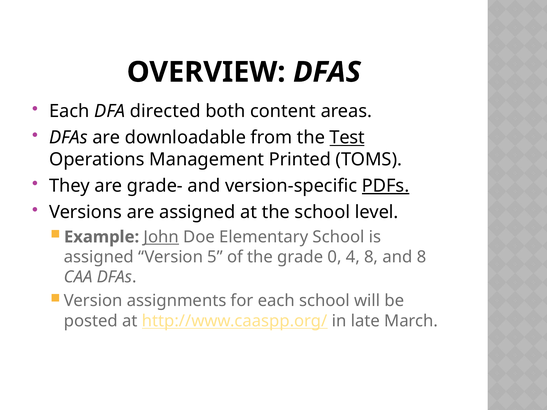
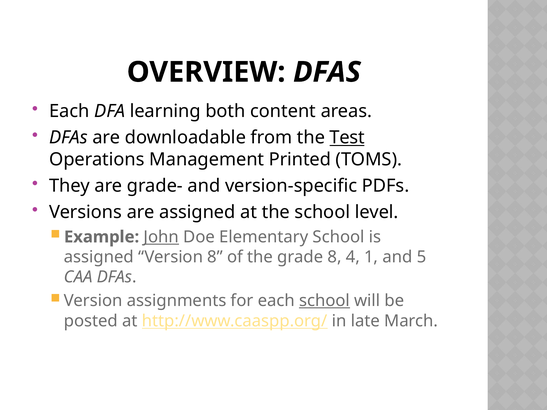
directed: directed -> learning (165, 111)
PDFs underline: present -> none (386, 186)
Version 5: 5 -> 8 (215, 257)
grade 0: 0 -> 8 (335, 257)
4 8: 8 -> 1 (371, 257)
and 8: 8 -> 5 (422, 257)
school underline: none -> present (324, 301)
